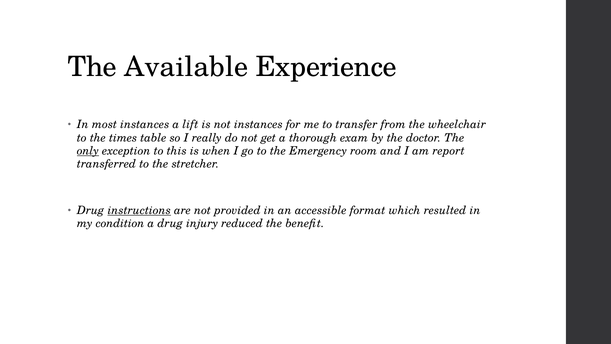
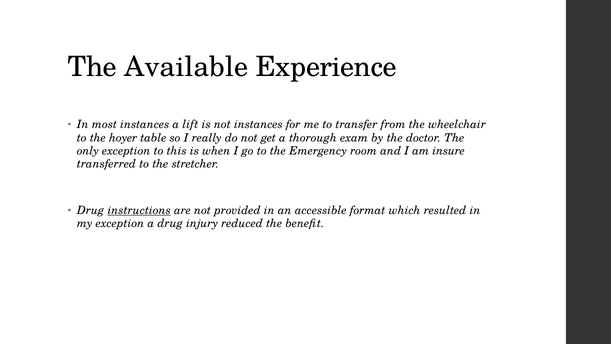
times: times -> hoyer (123, 138)
only underline: present -> none (88, 151)
report: report -> insure (449, 151)
my condition: condition -> exception (120, 223)
